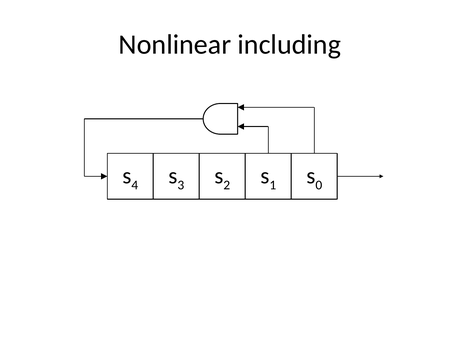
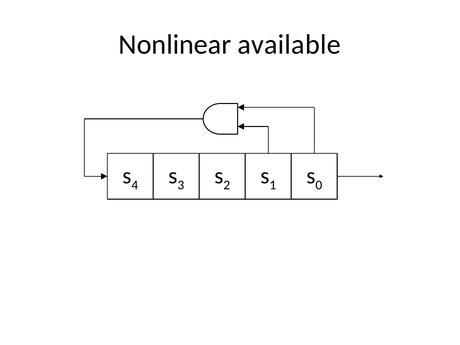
including: including -> available (289, 45)
